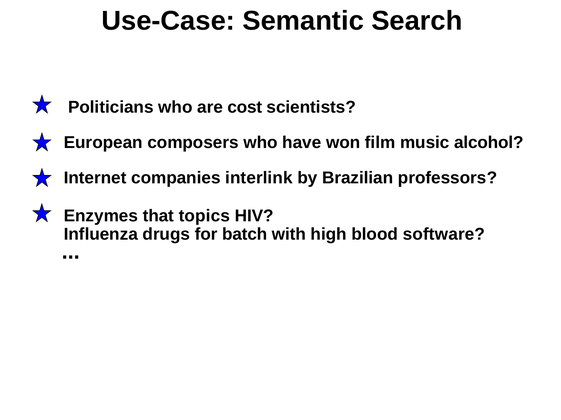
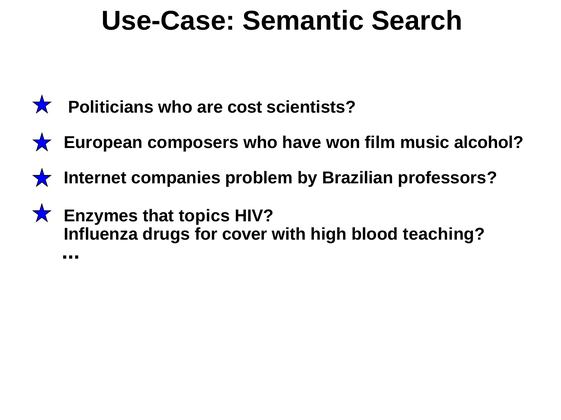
interlink: interlink -> problem (259, 178)
batch: batch -> cover (245, 235)
software: software -> teaching (444, 235)
